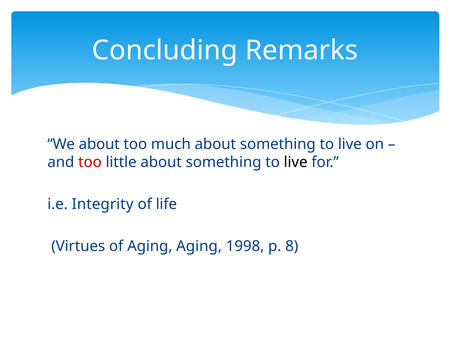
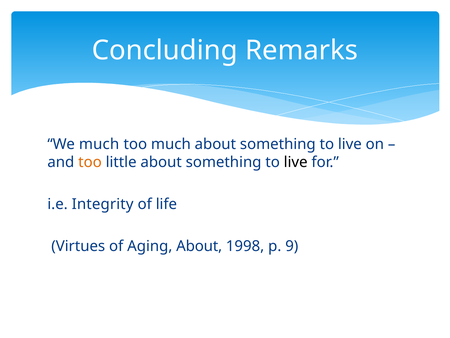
We about: about -> much (99, 144)
too colour: red -> orange (90, 162)
Aging Aging: Aging -> About (199, 246)
8: 8 -> 9 (292, 246)
